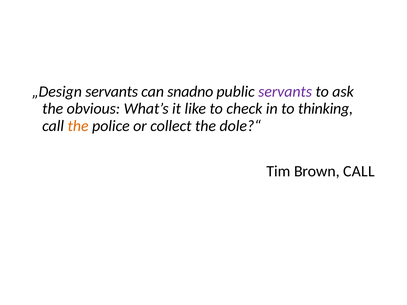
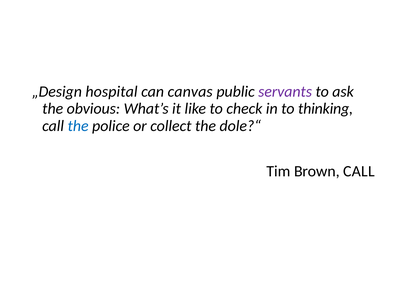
„Design servants: servants -> hospital (112, 92)
snadno: snadno -> canvas (190, 92)
the colour: orange -> blue (78, 126)
